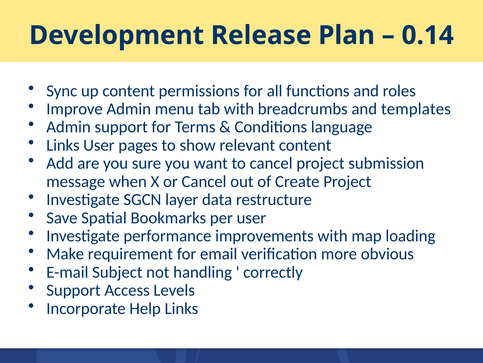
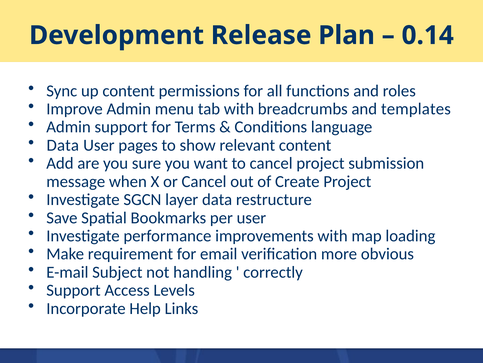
Links: Links -> Data (63, 145)
